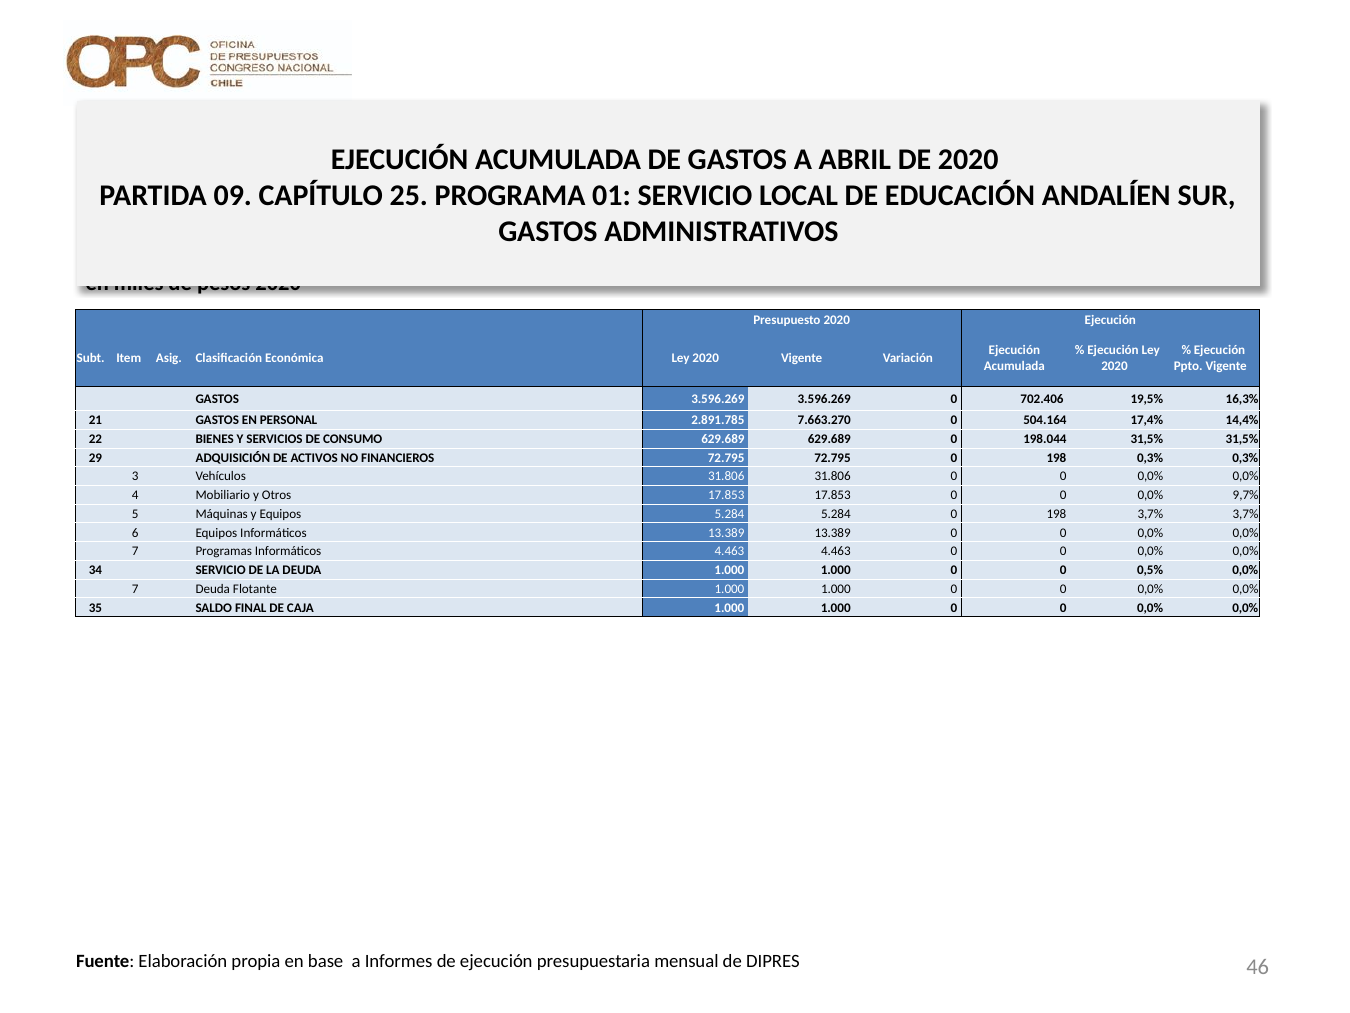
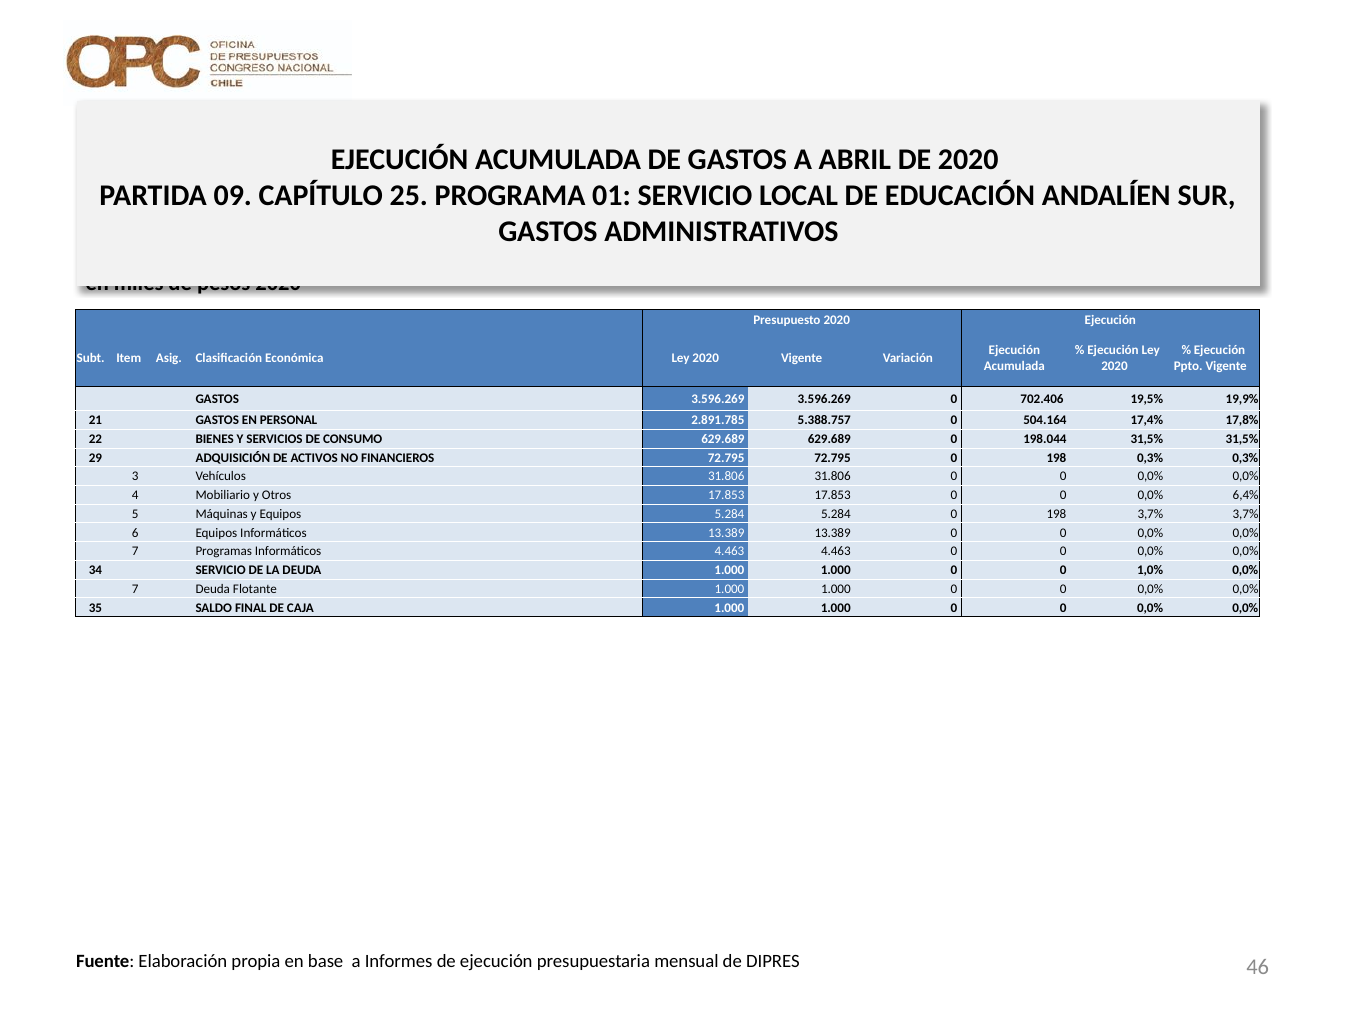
16,3%: 16,3% -> 19,9% (1242, 399)
7.663.270: 7.663.270 -> 5.388.757 (824, 420)
14,4%: 14,4% -> 17,8% (1242, 420)
9,7%: 9,7% -> 6,4% (1246, 495)
0,5%: 0,5% -> 1,0% (1150, 570)
